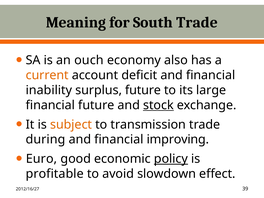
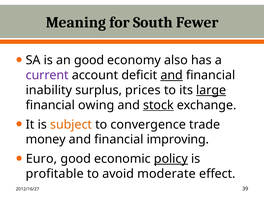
South Trade: Trade -> Fewer (197, 22)
an ouch: ouch -> good (89, 60)
current colour: orange -> purple (47, 75)
and underline: none -> present (172, 75)
surplus future: future -> prices (143, 90)
large underline: none -> present (211, 90)
financial future: future -> owing (96, 105)
transmission: transmission -> convergence (148, 124)
during: during -> money (46, 139)
slowdown: slowdown -> moderate (167, 174)
